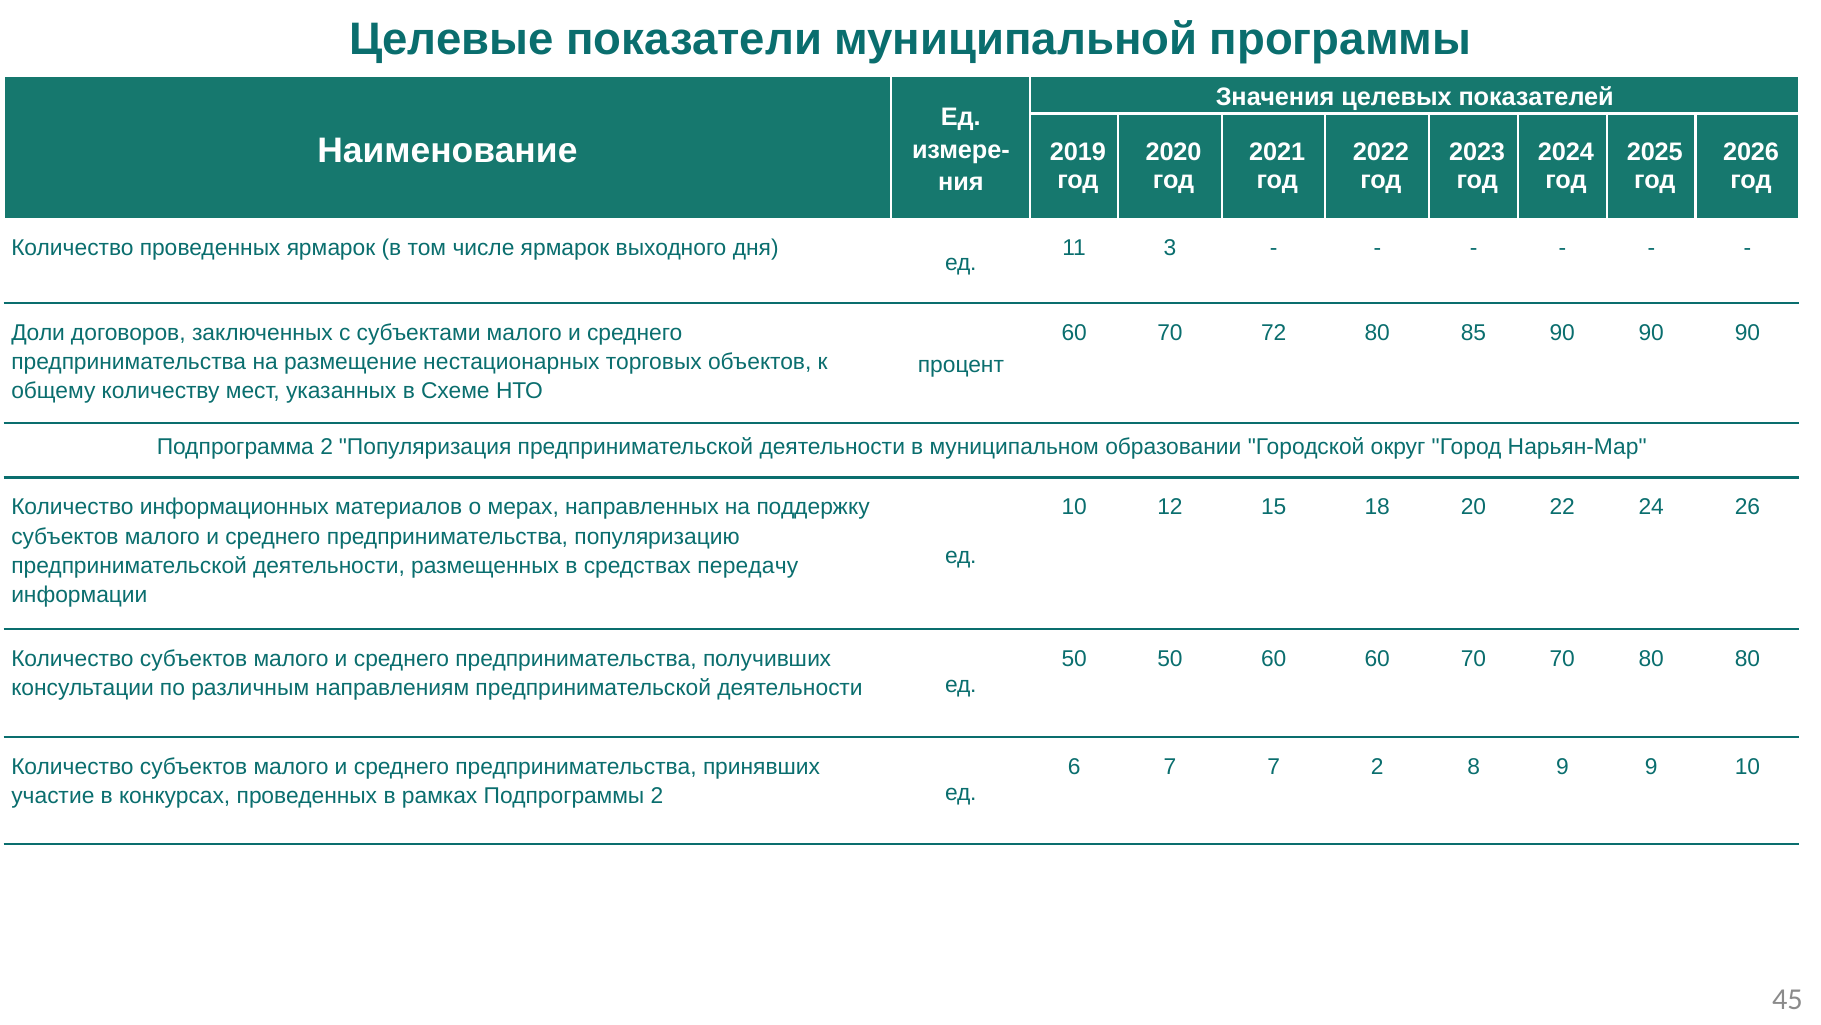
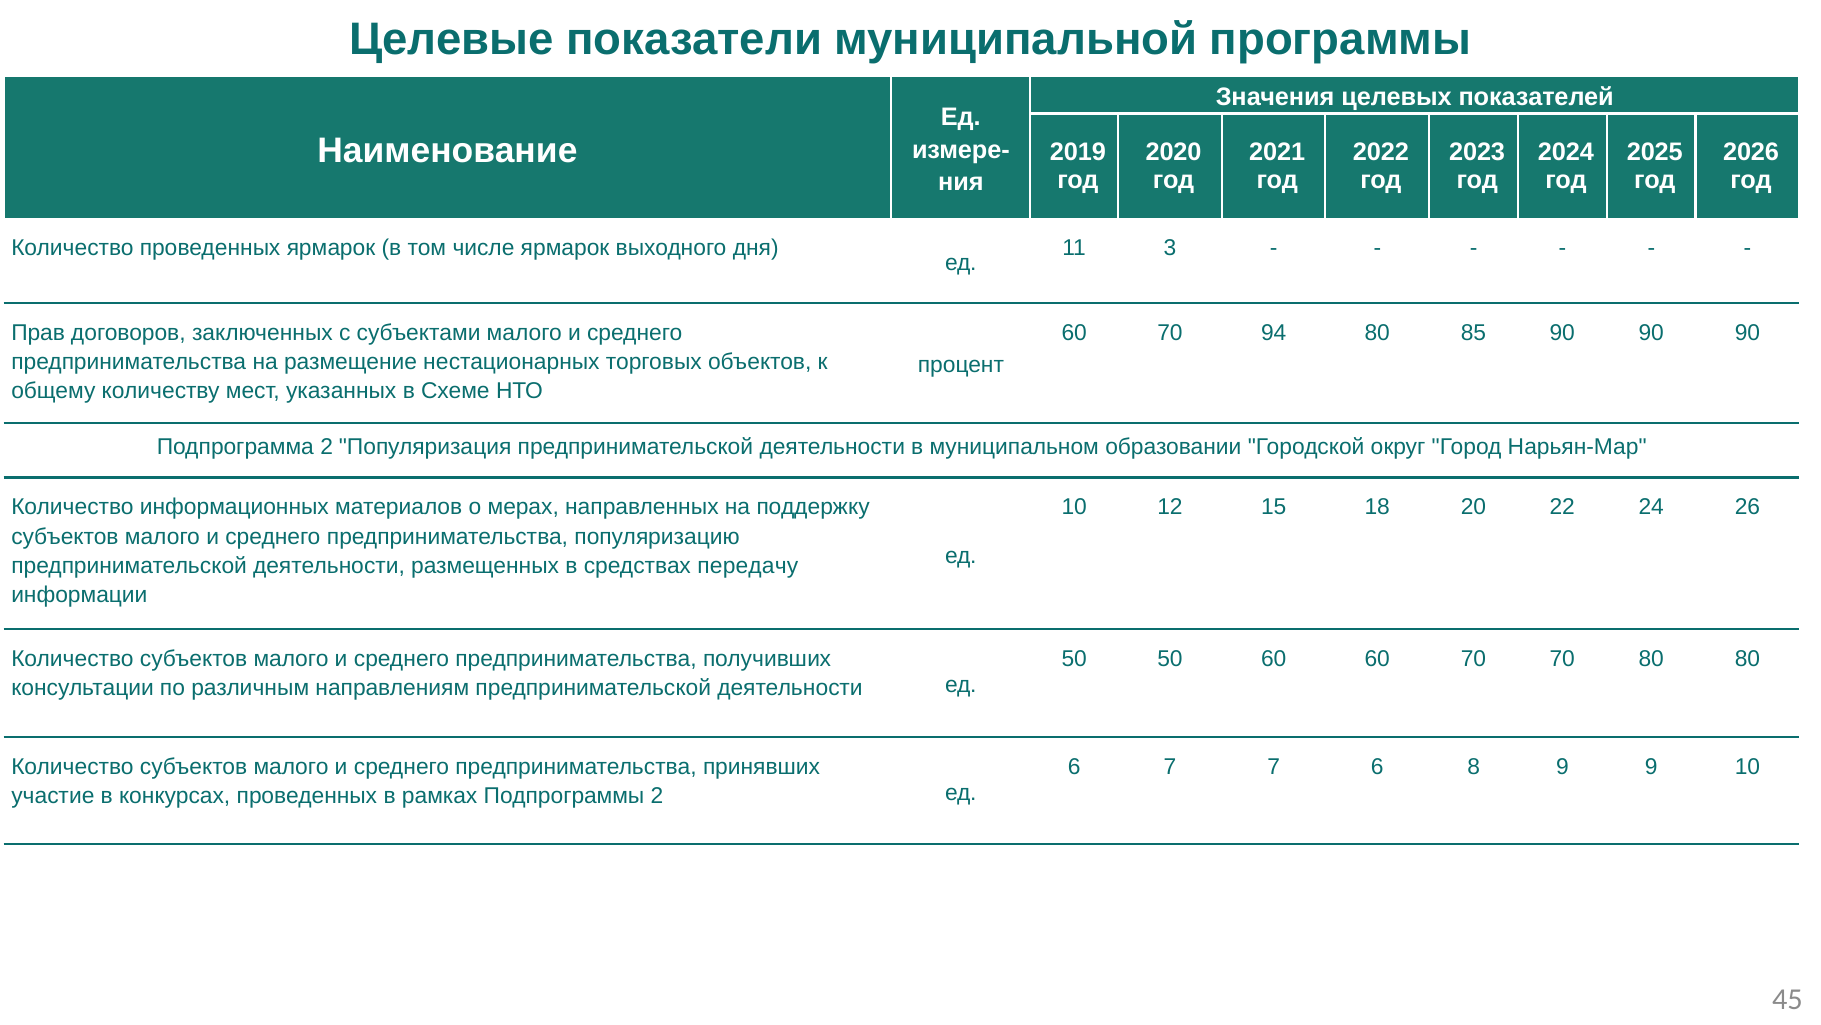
Доли: Доли -> Прав (38, 333)
72: 72 -> 94 (1274, 333)
7 2: 2 -> 6 (1377, 766)
